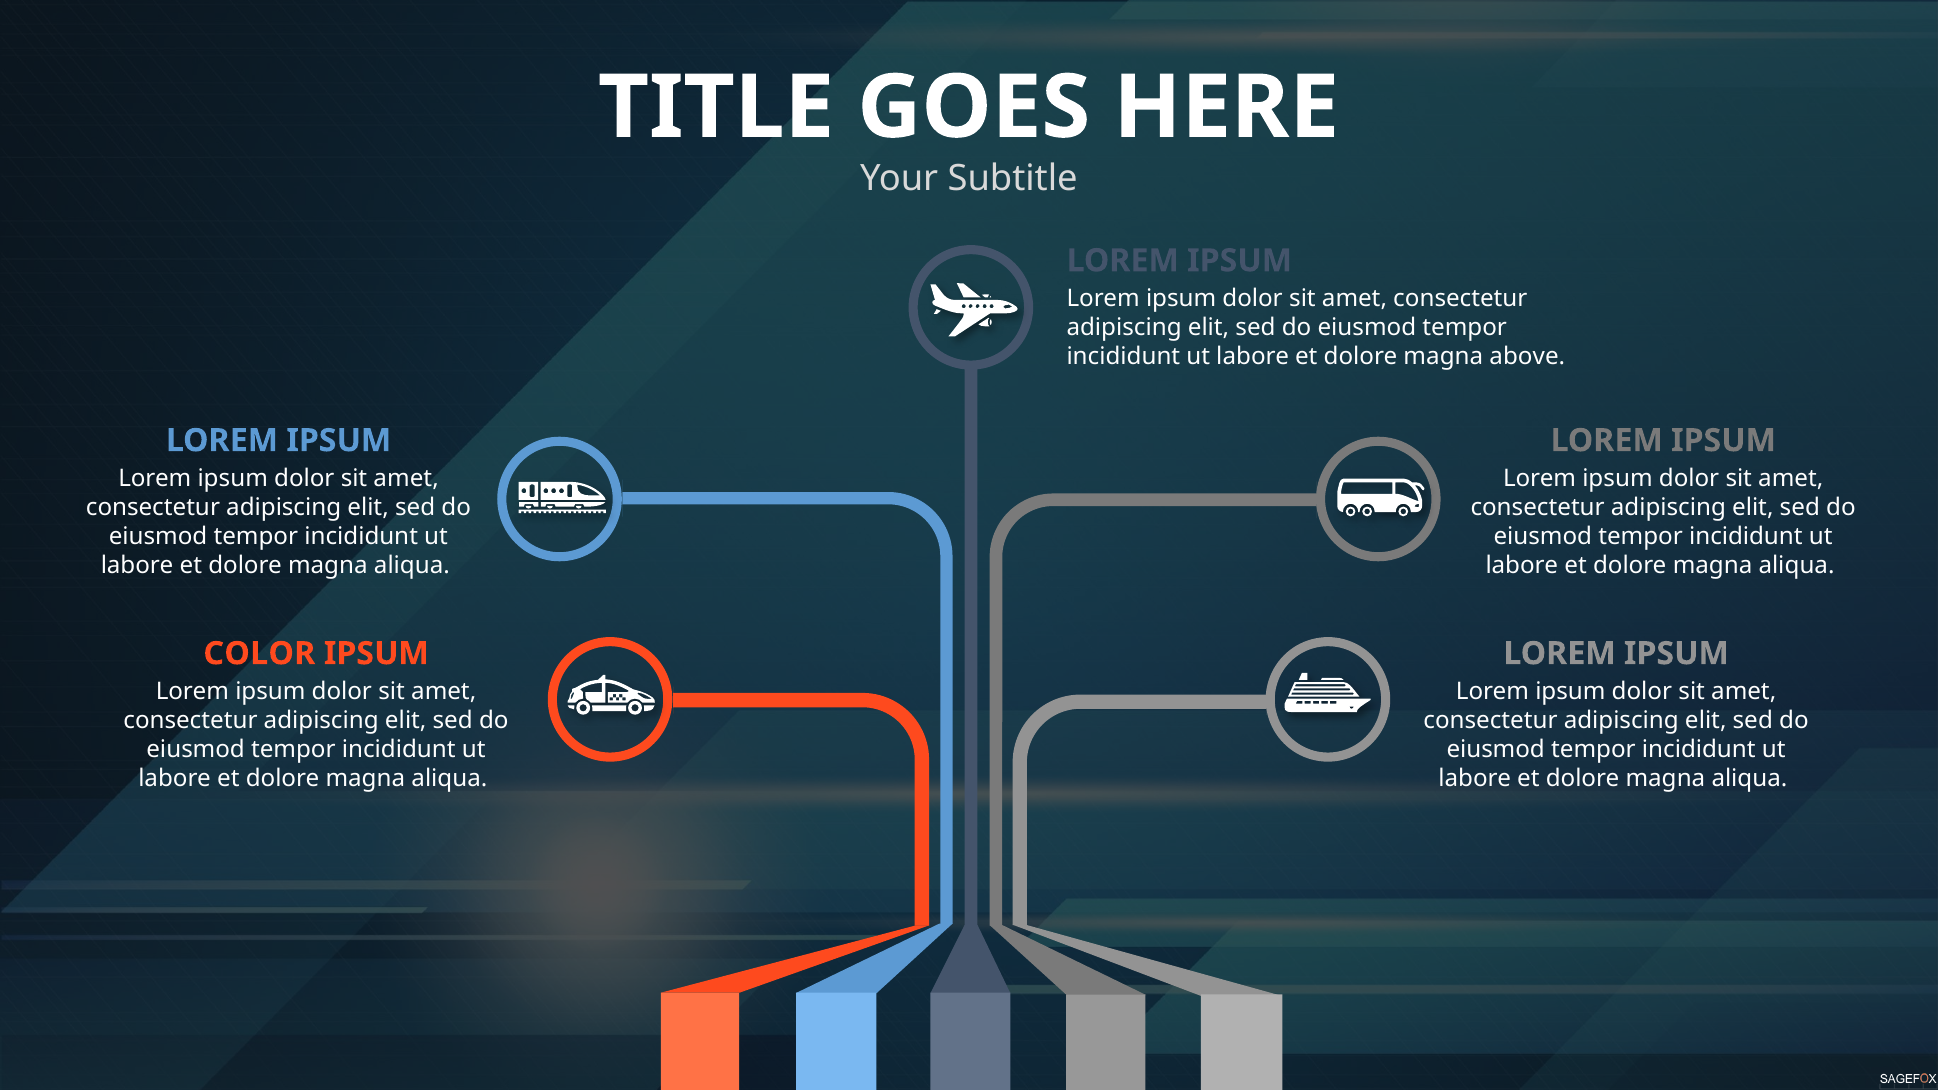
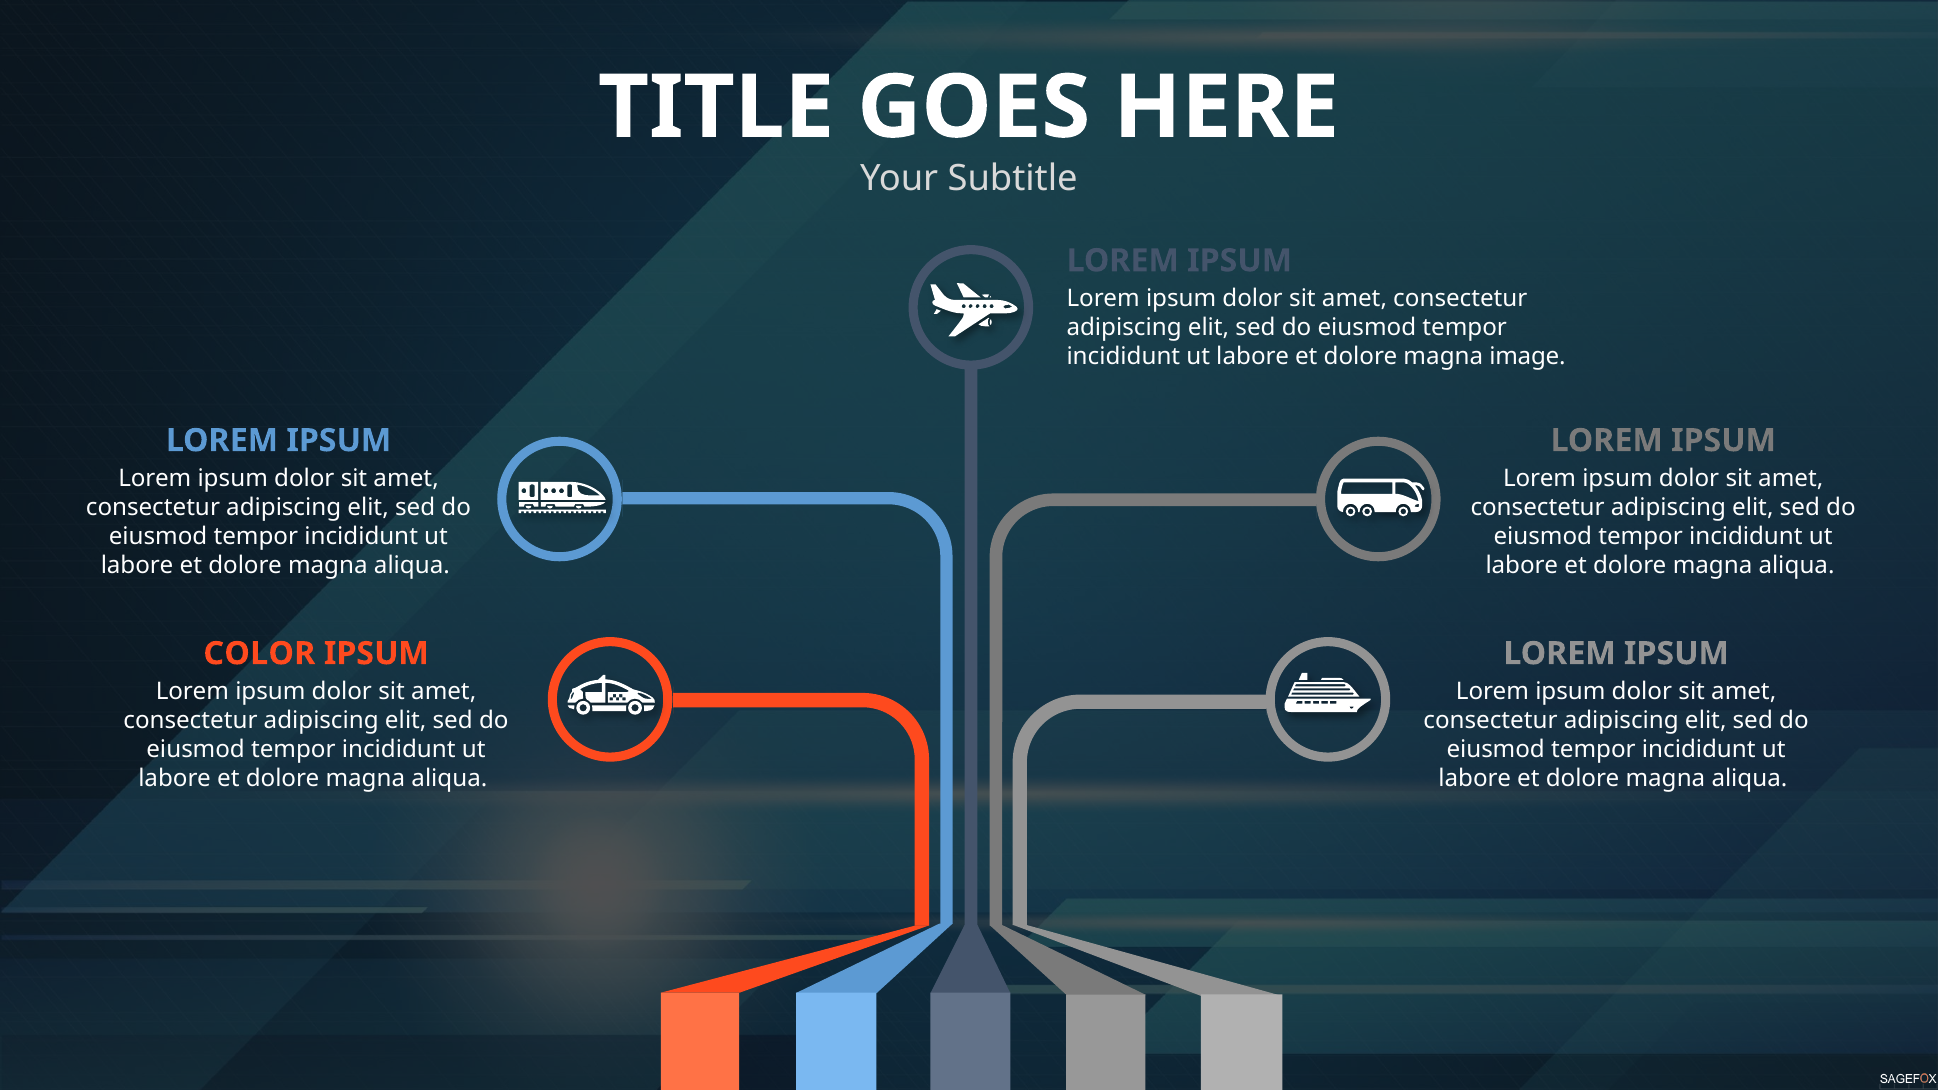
above: above -> image (1527, 357)
